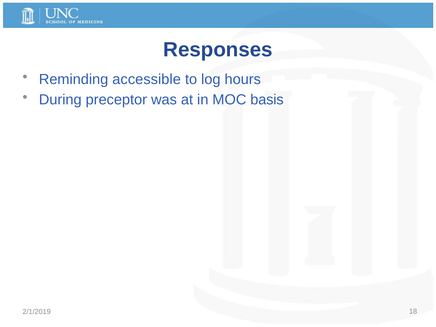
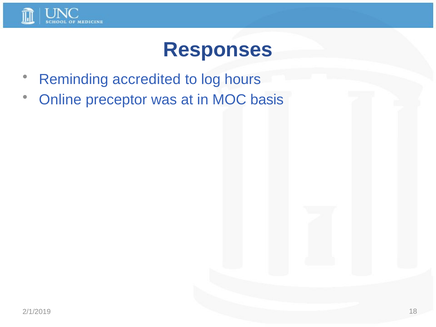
accessible: accessible -> accredited (147, 80)
During: During -> Online (60, 100)
